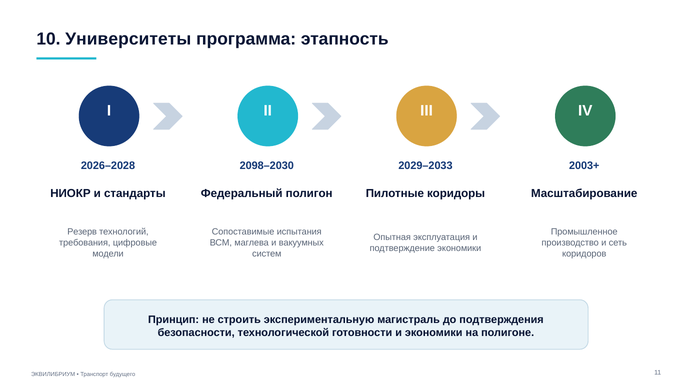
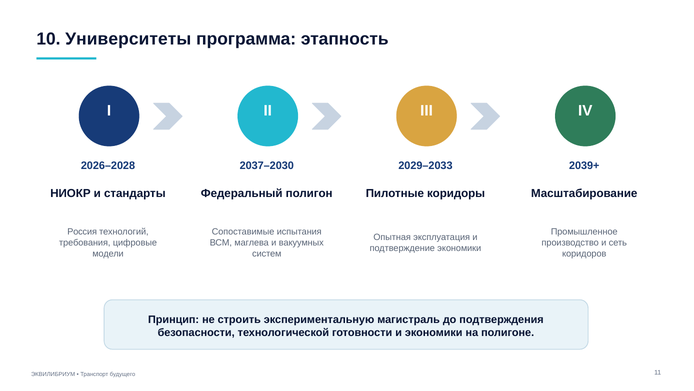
2098–2030: 2098–2030 -> 2037–2030 (267, 165)
2003+: 2003+ -> 2039+ (584, 165)
Резерв: Резерв -> Россия (82, 232)
